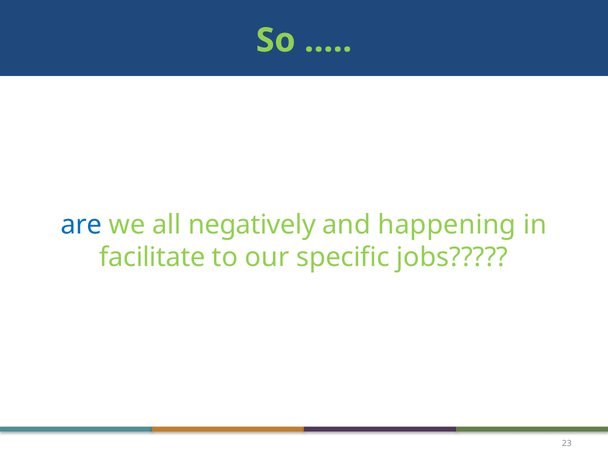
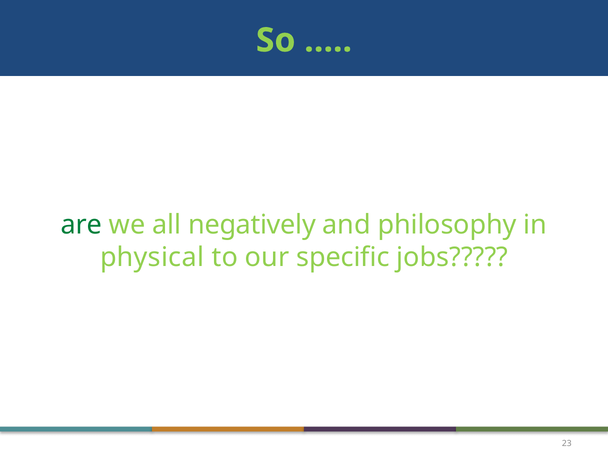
are colour: blue -> green (81, 225)
happening: happening -> philosophy (447, 225)
facilitate: facilitate -> physical (152, 257)
